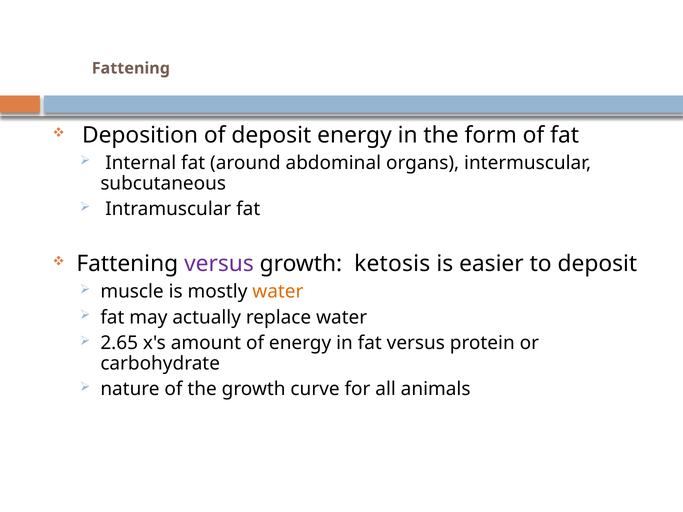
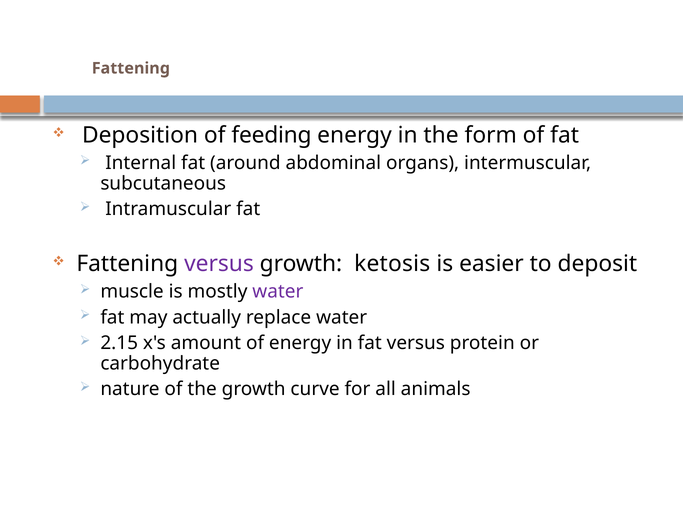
of deposit: deposit -> feeding (271, 135)
water colour: orange -> purple (278, 292)
2.65: 2.65 -> 2.15 (119, 343)
